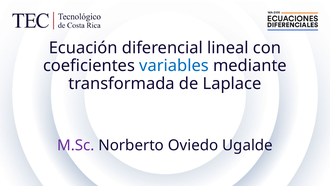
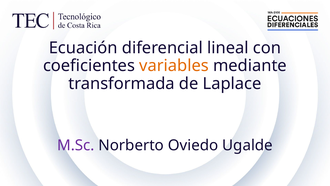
variables colour: blue -> orange (174, 66)
